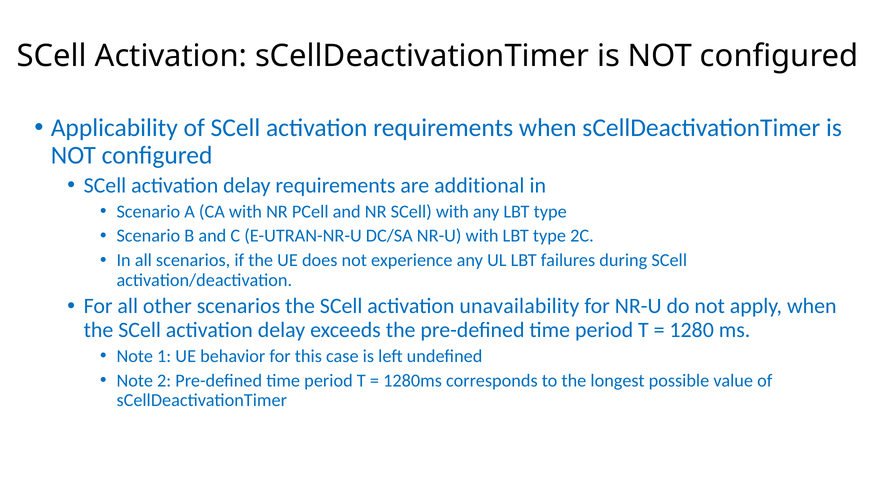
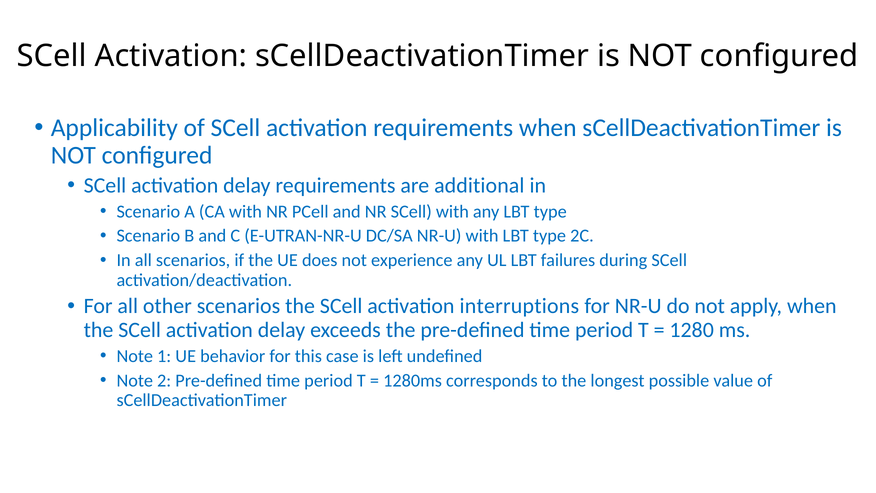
unavailability: unavailability -> interruptions (519, 306)
